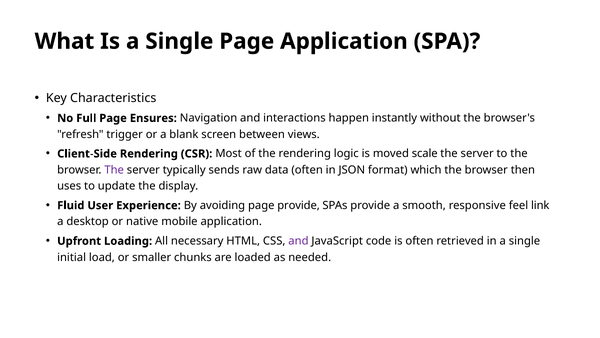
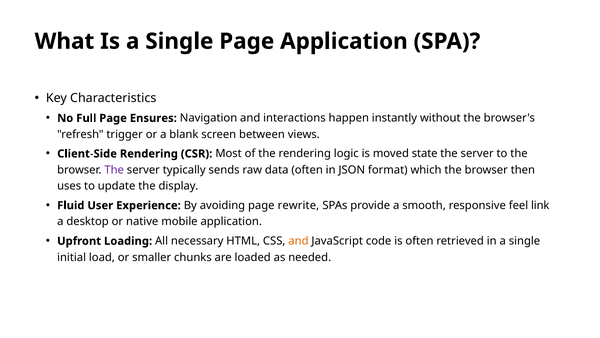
scale: scale -> state (425, 154)
page provide: provide -> rewrite (298, 205)
and colour: purple -> orange (298, 241)
